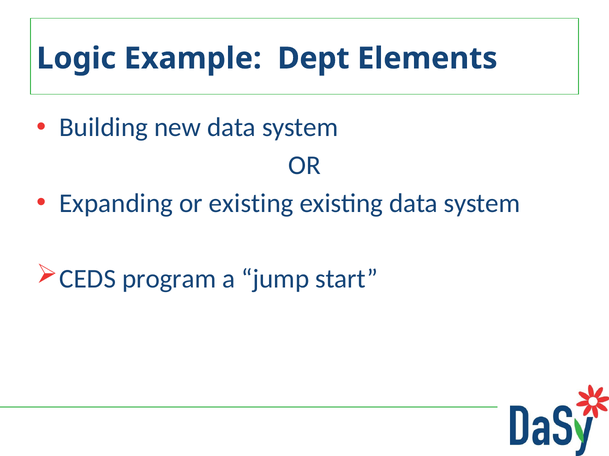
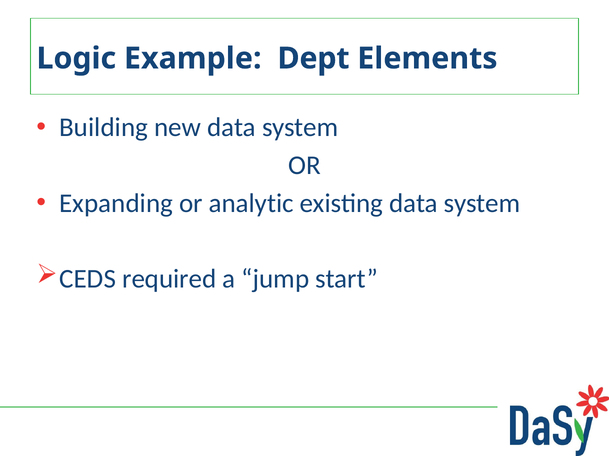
or existing: existing -> analytic (251, 204)
program: program -> required (169, 279)
